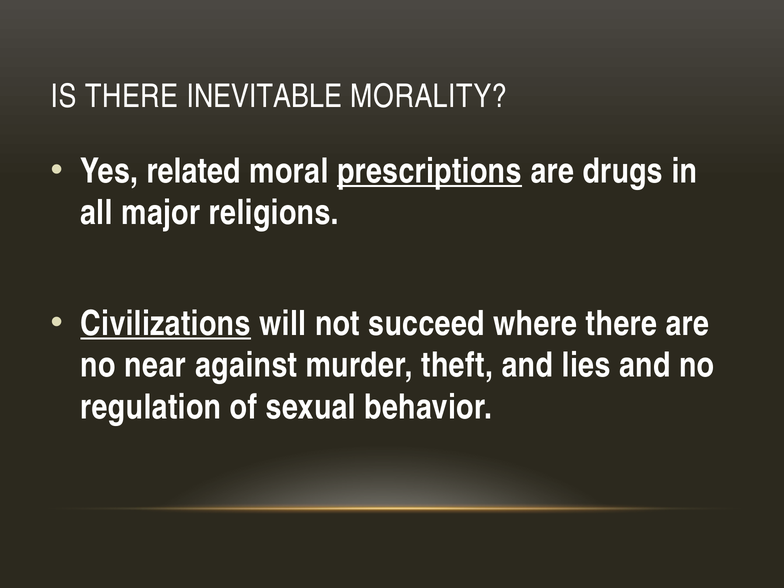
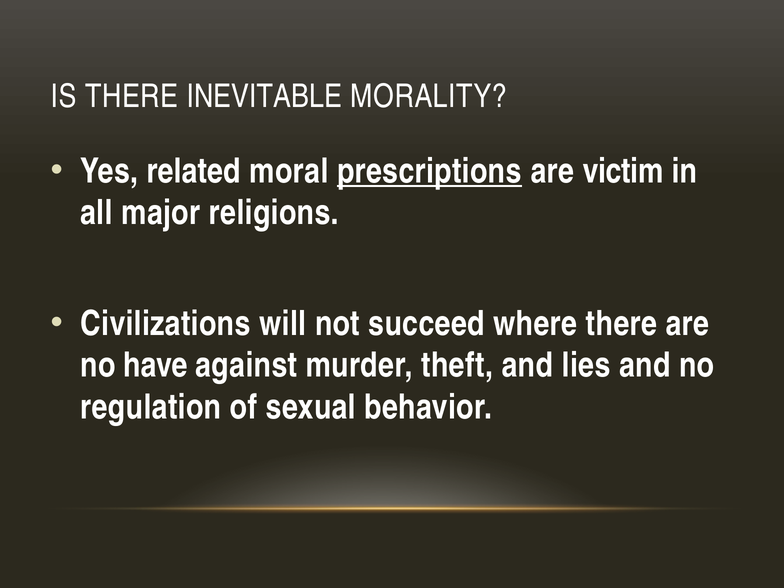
drugs: drugs -> victim (623, 171)
Civilizations underline: present -> none (165, 324)
near: near -> have (156, 365)
